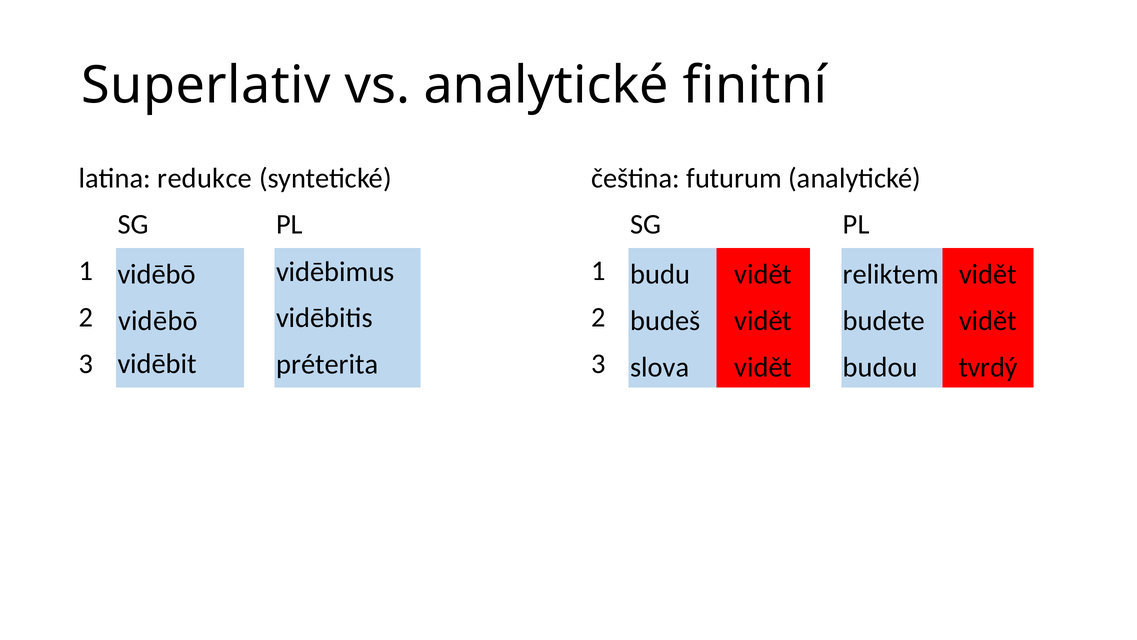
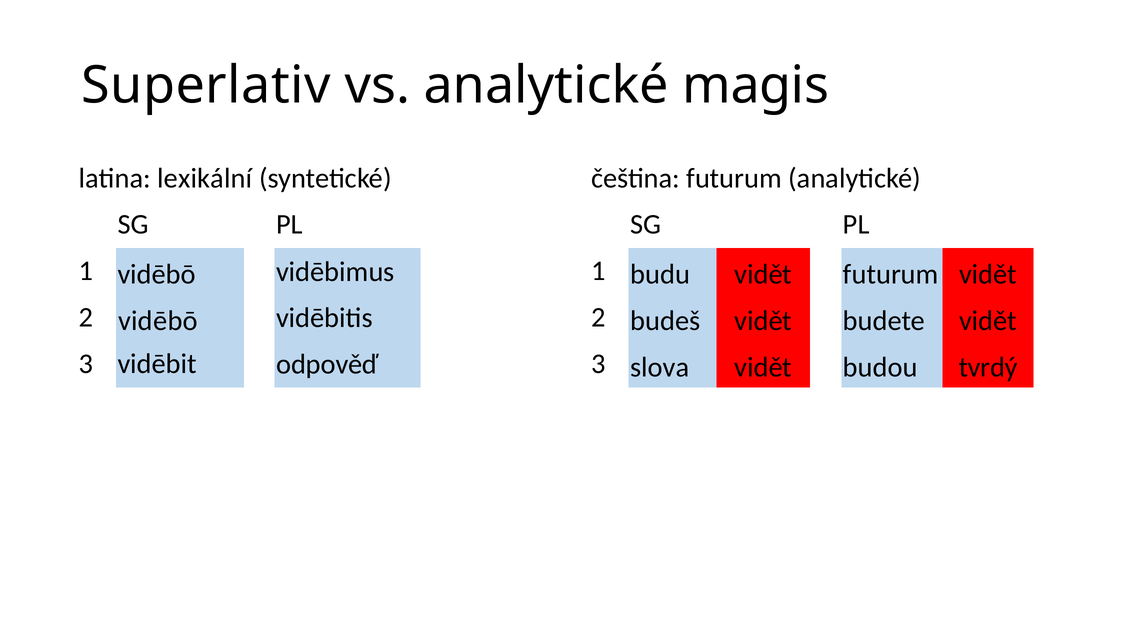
finitní: finitní -> magis (756, 86)
redukce: redukce -> lexikální (205, 178)
vidět reliktem: reliktem -> futurum (891, 274)
préterita: préterita -> odpověď (327, 364)
